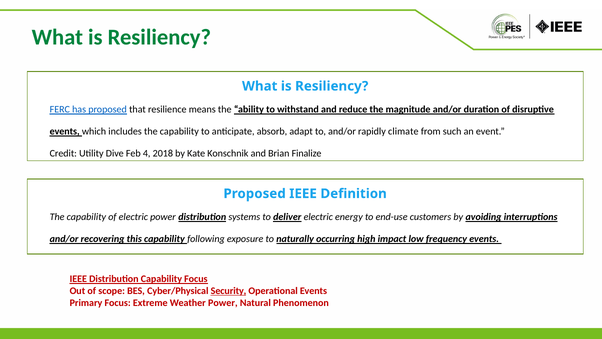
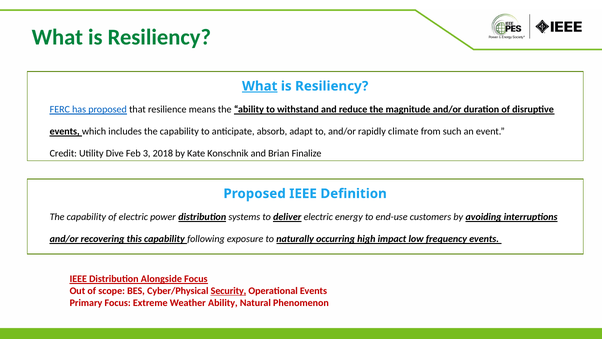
What underline: none -> present (260, 86)
4: 4 -> 3 (147, 153)
Distribution Capability: Capability -> Alongside (161, 279)
Weather Power: Power -> Ability (223, 303)
